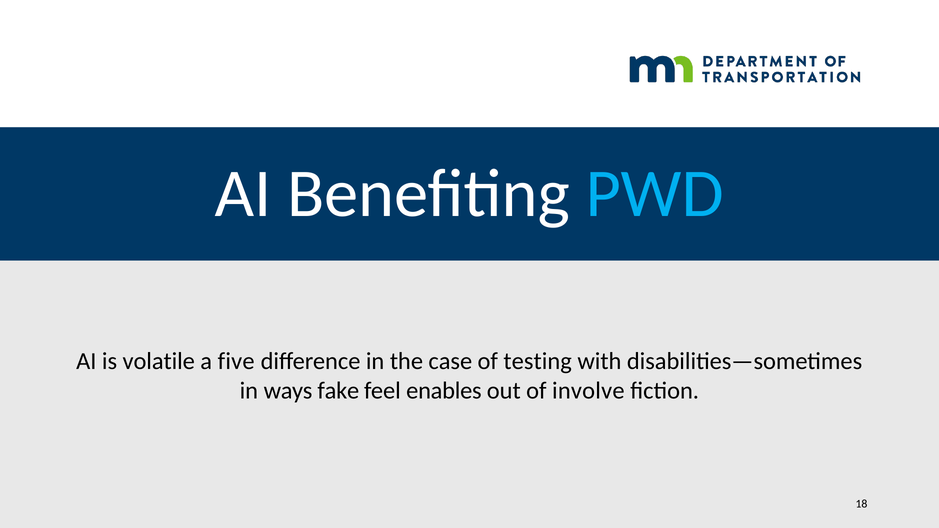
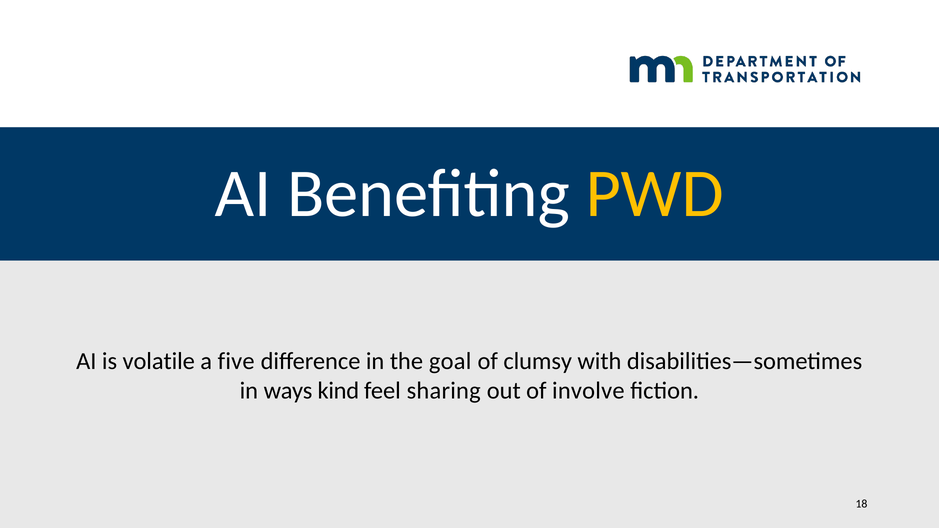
PWD colour: light blue -> yellow (655, 194)
case: case -> goal (450, 361)
testing: testing -> clumsy (538, 361)
fake: fake -> kind (338, 391)
enables: enables -> sharing (444, 391)
